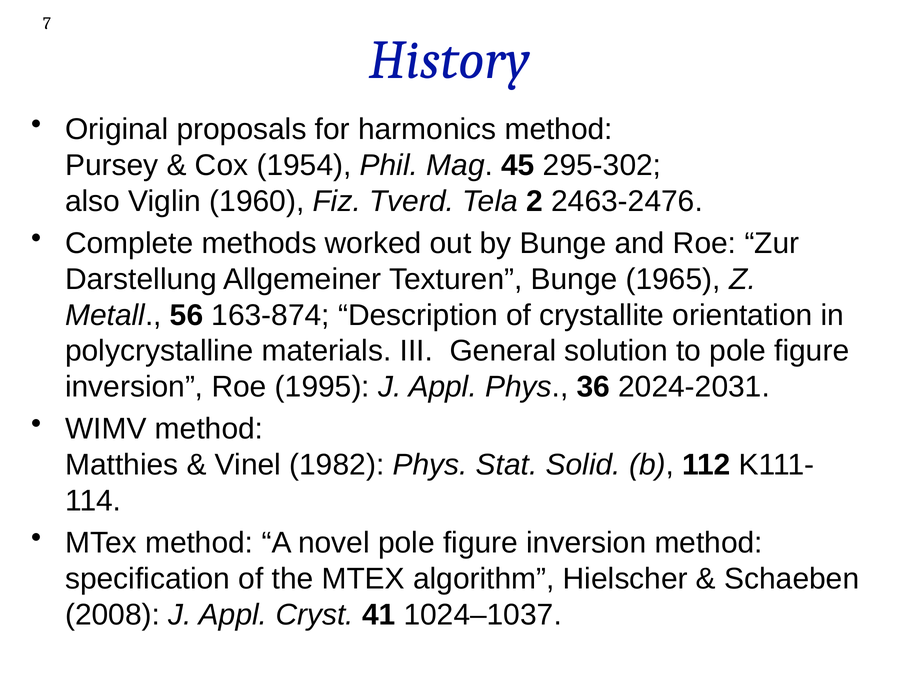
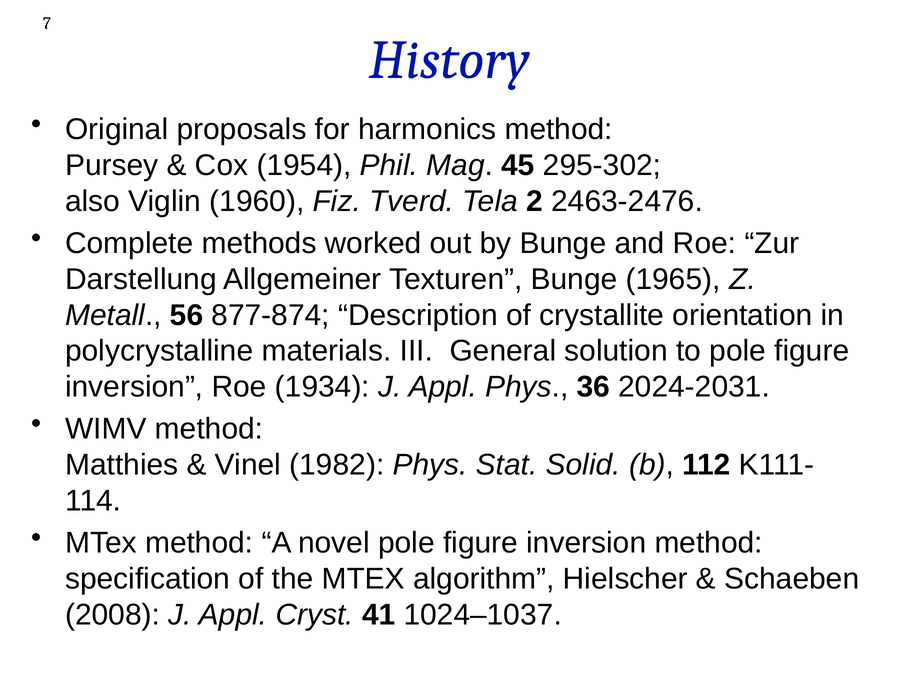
163-874: 163-874 -> 877-874 (271, 315)
1995: 1995 -> 1934 (322, 387)
